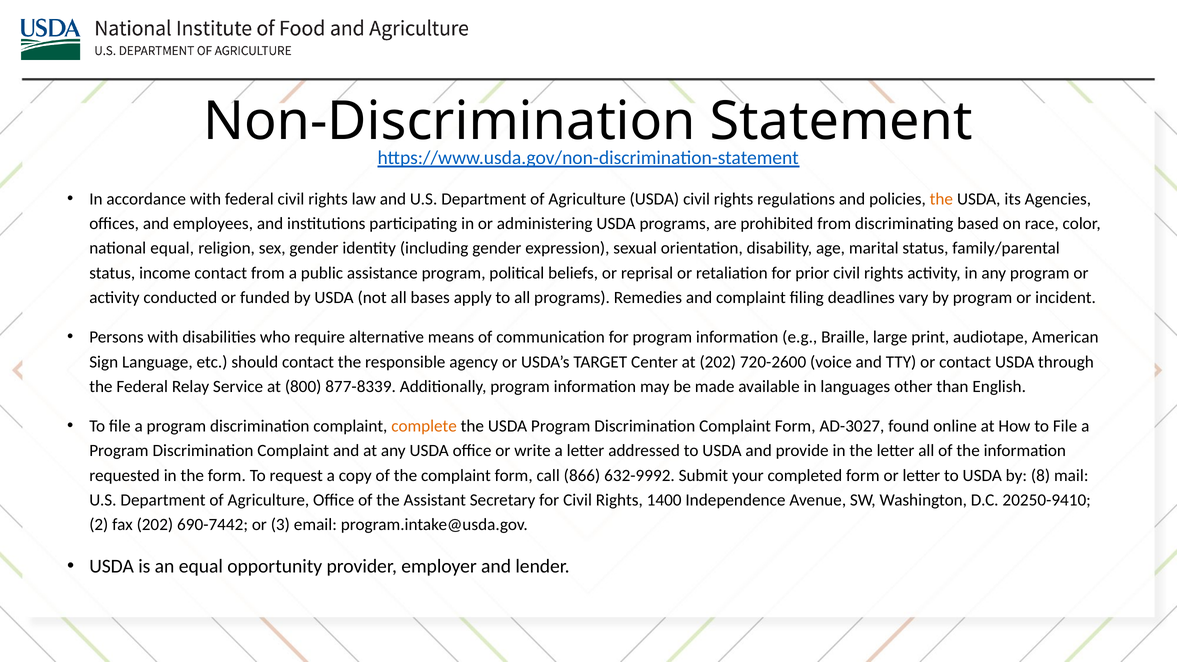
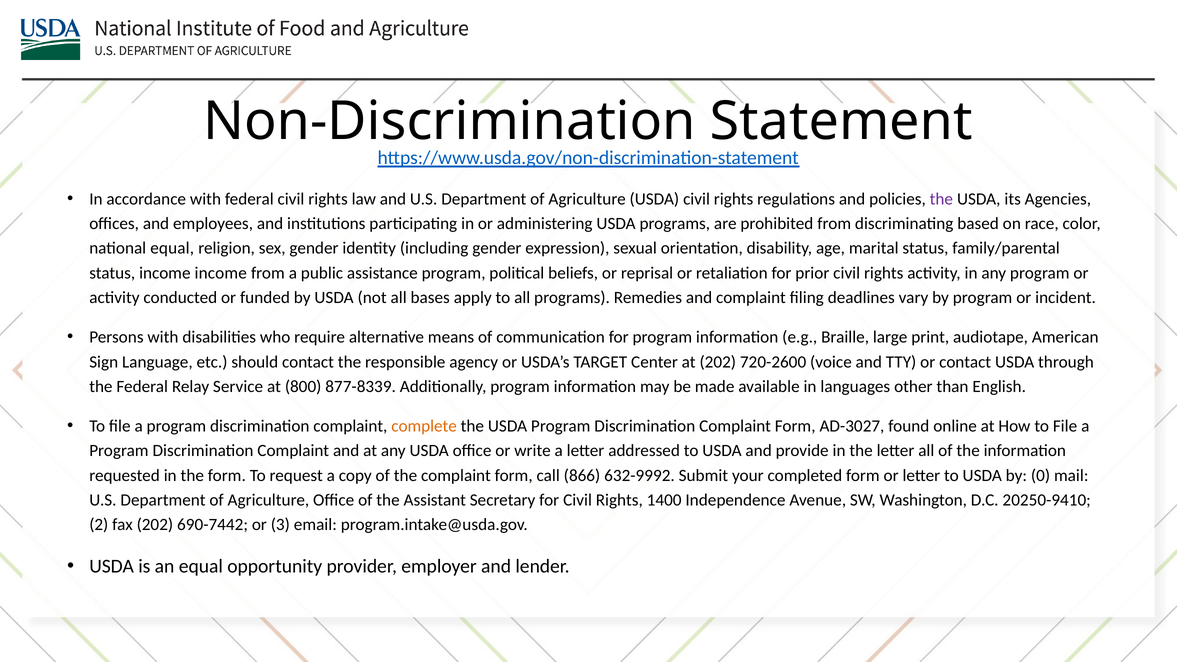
the colour: orange -> purple (941, 199)
income contact: contact -> income (221, 273)
8: 8 -> 0 (1041, 475)
